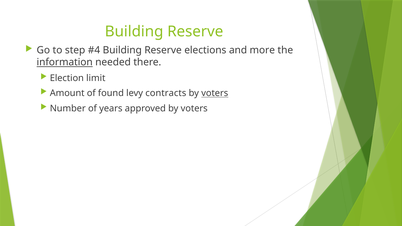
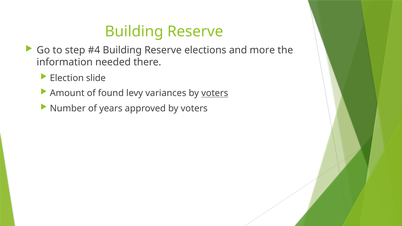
information underline: present -> none (65, 62)
limit: limit -> slide (96, 78)
contracts: contracts -> variances (166, 93)
